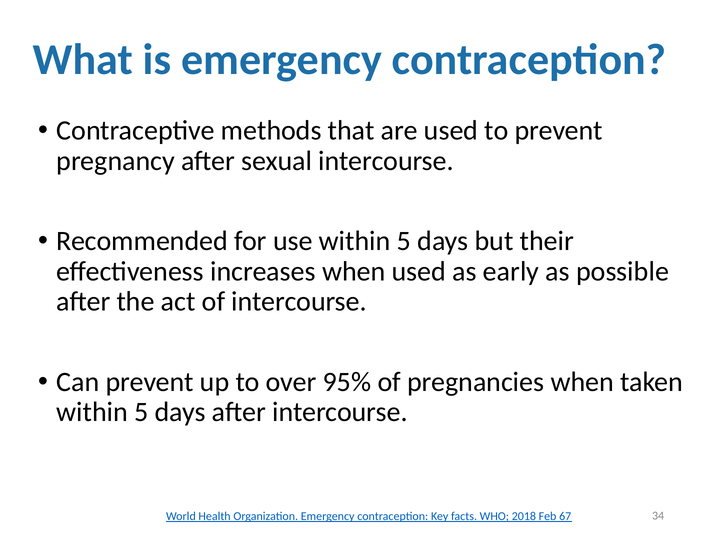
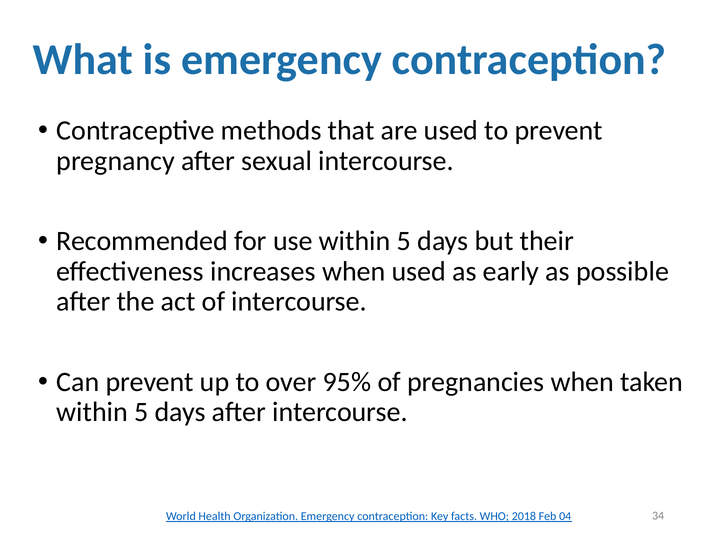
67: 67 -> 04 (565, 517)
